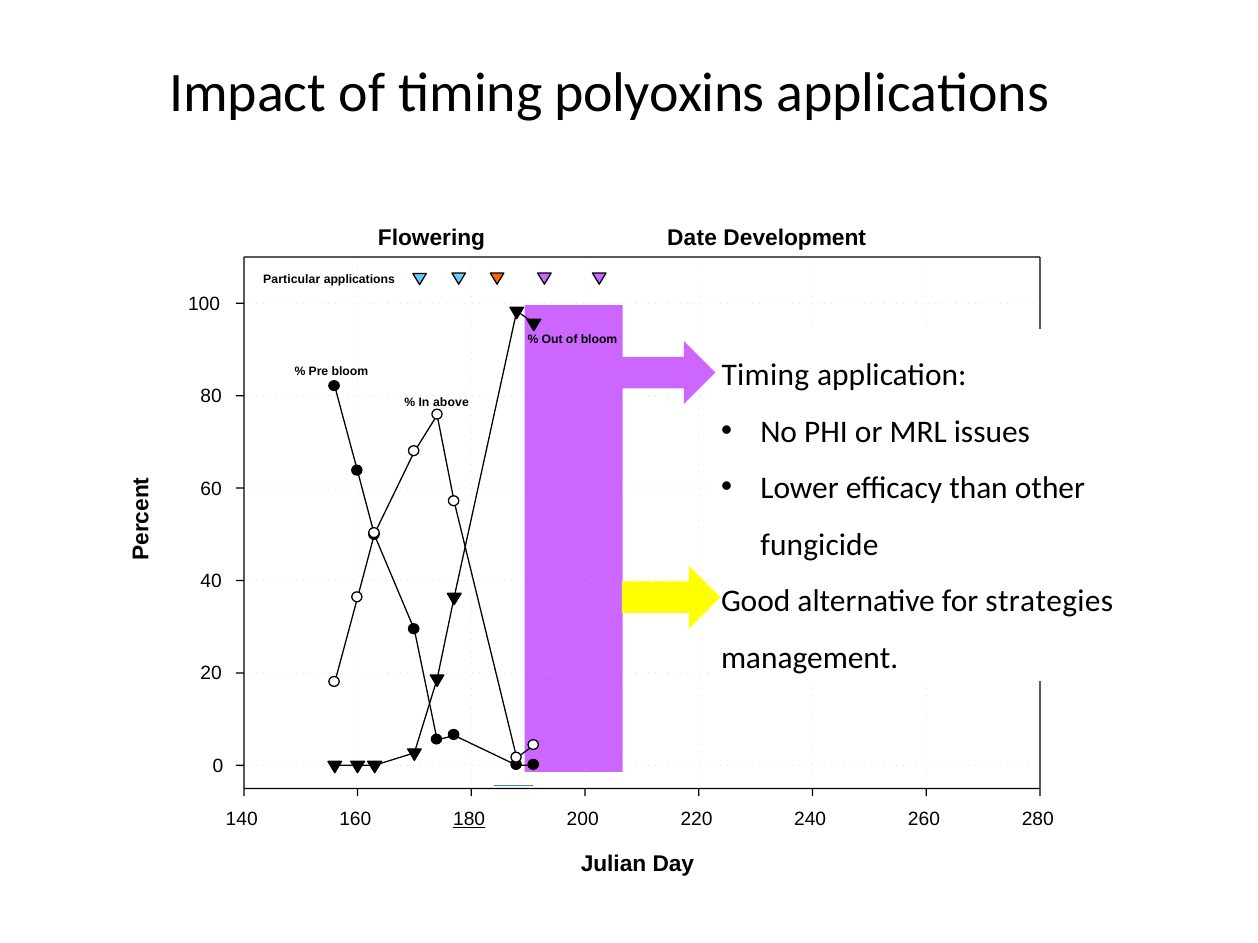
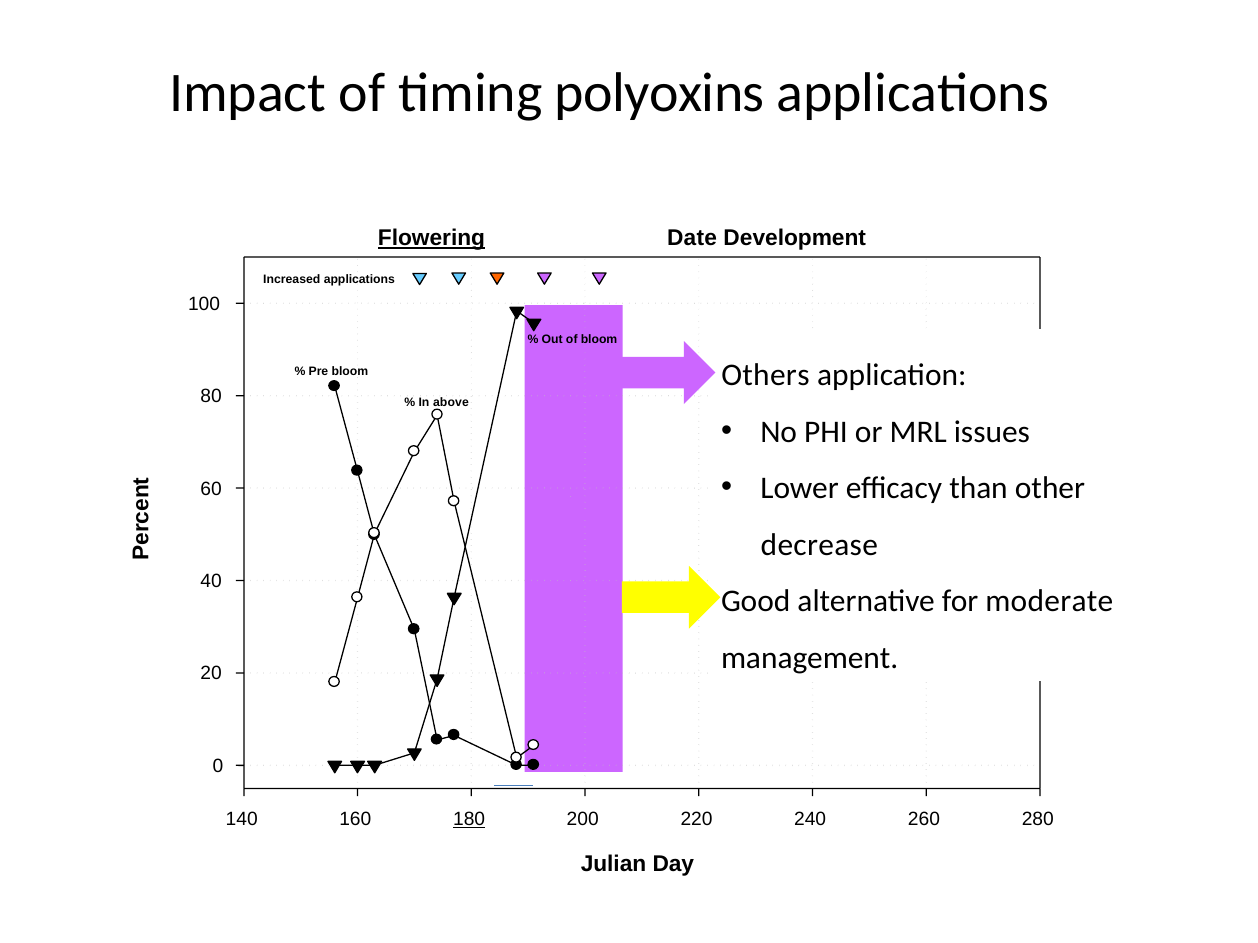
Flowering underline: none -> present (431, 239)
Particular: Particular -> Increased (292, 280)
Timing: Timing -> Others (765, 375)
fungicide: fungicide -> decrease (819, 545)
strategies: strategies -> moderate (1049, 602)
